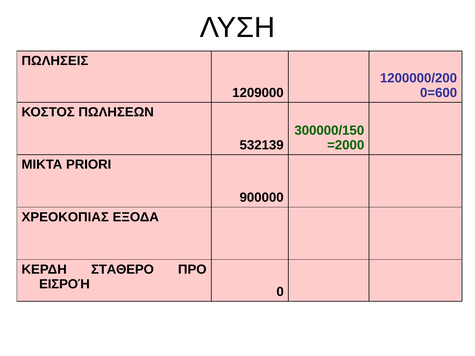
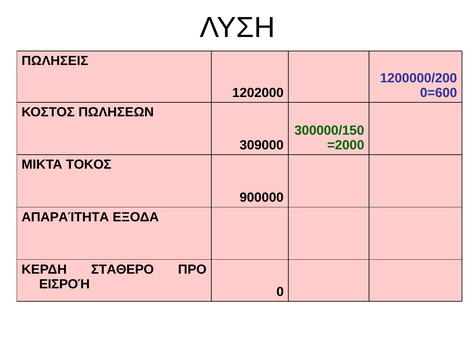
1209000: 1209000 -> 1202000 (258, 93)
532139: 532139 -> 309000 (262, 145)
PRIORI: PRIORI -> ΤΟΚΟΣ (89, 165)
ΧΡΕΟΚΟΠΙΑΣ: ΧΡΕΟΚΟΠΙΑΣ -> ΑΠΑΡΑΊΤΗΤΑ (65, 217)
